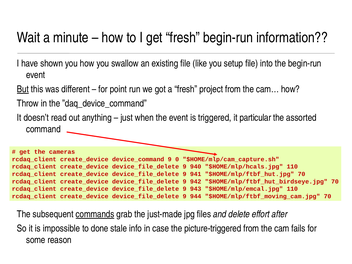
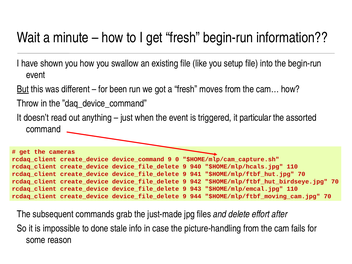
point: point -> been (118, 89)
project: project -> moves (211, 89)
commands underline: present -> none (95, 214)
picture-triggered: picture-triggered -> picture-handling (213, 228)
